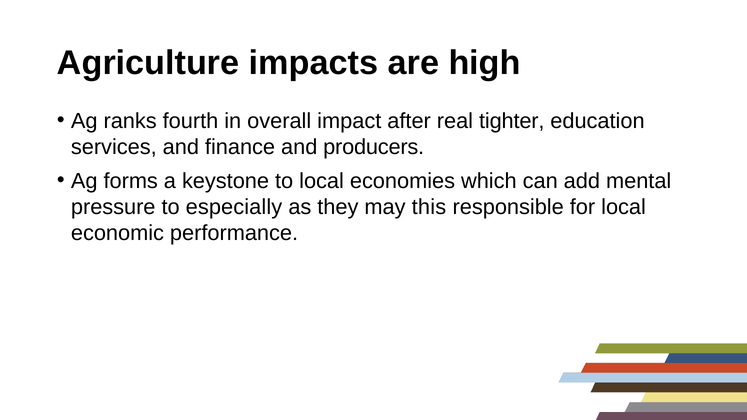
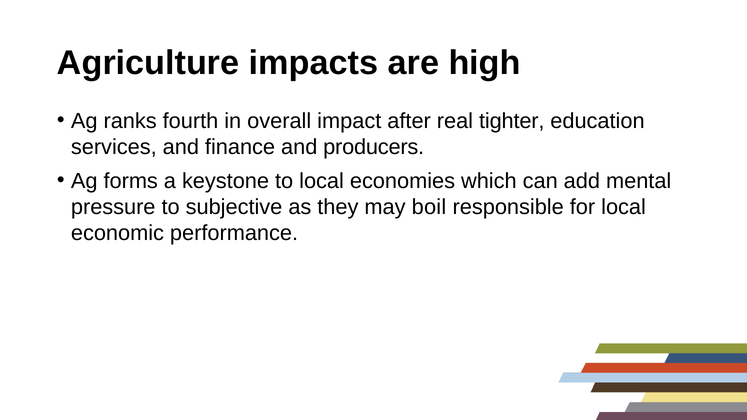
especially: especially -> subjective (234, 207)
this: this -> boil (429, 207)
